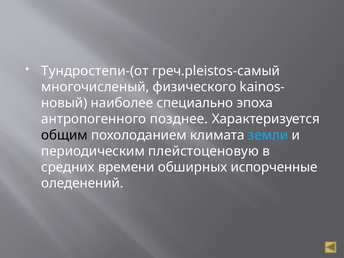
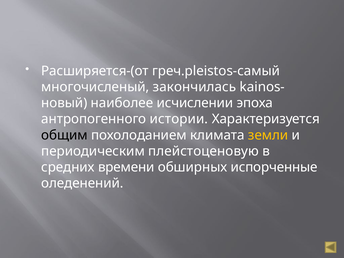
Тундростепи-(от: Тундростепи-(от -> Расширяется-(от (95, 71)
физического: физического -> закончилась (194, 87)
специально: специально -> исчислении (195, 103)
позднее: позднее -> истории (179, 119)
земли colour: light blue -> yellow (268, 135)
